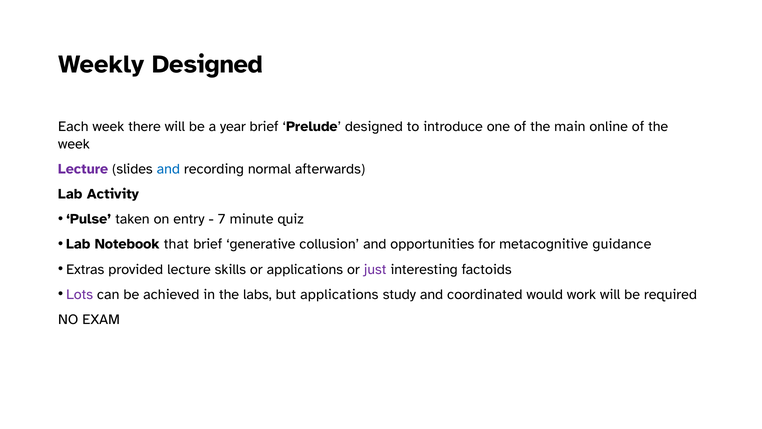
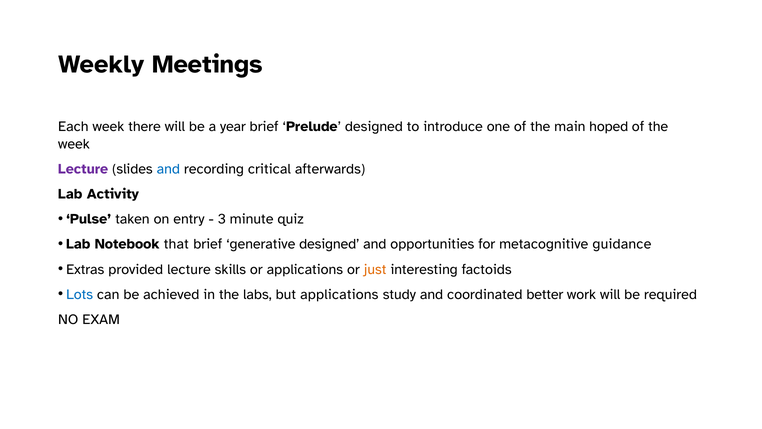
Weekly Designed: Designed -> Meetings (208, 64)
online: online -> hoped (609, 127)
normal: normal -> critical (269, 169)
7: 7 -> 3 (222, 219)
generative collusion: collusion -> designed (329, 244)
just colour: purple -> orange (375, 269)
Lots colour: purple -> blue (80, 294)
would: would -> better (545, 294)
